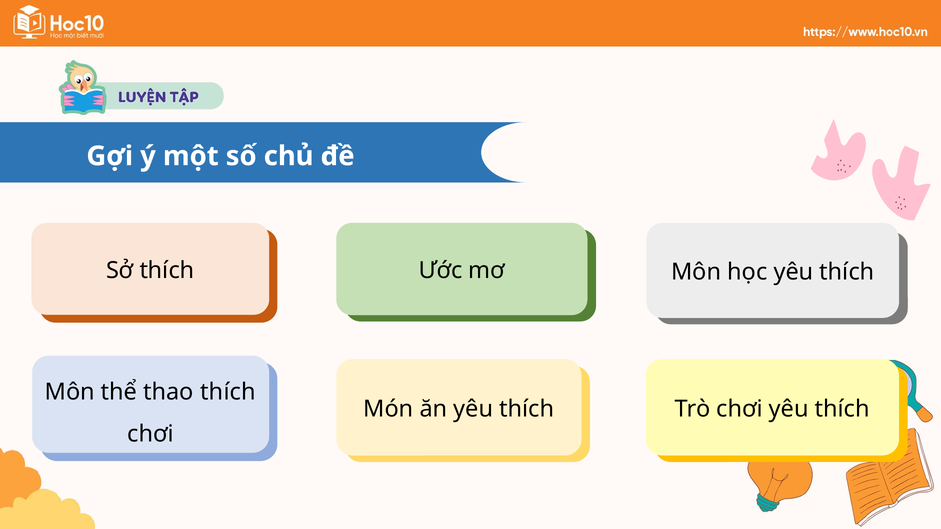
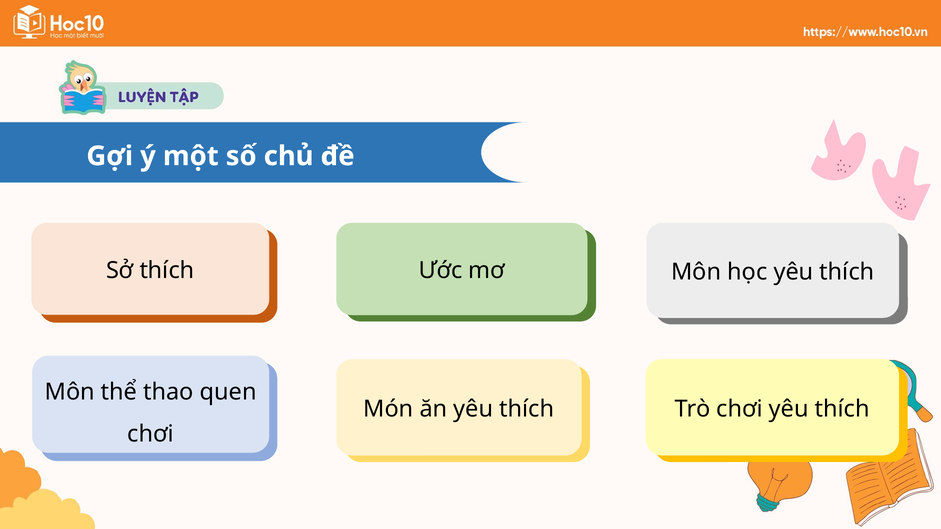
thao thích: thích -> quen (228, 392)
